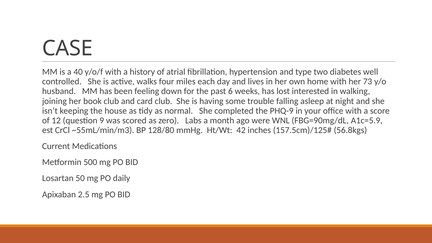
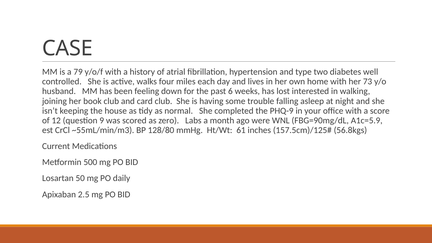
40: 40 -> 79 (78, 72)
42: 42 -> 61 (241, 130)
